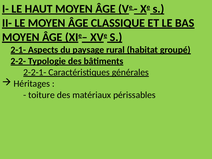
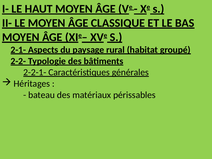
toiture: toiture -> bateau (42, 95)
